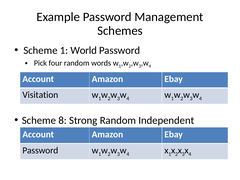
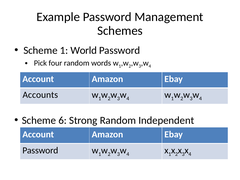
Visitation: Visitation -> Accounts (40, 95)
8: 8 -> 6 (63, 120)
